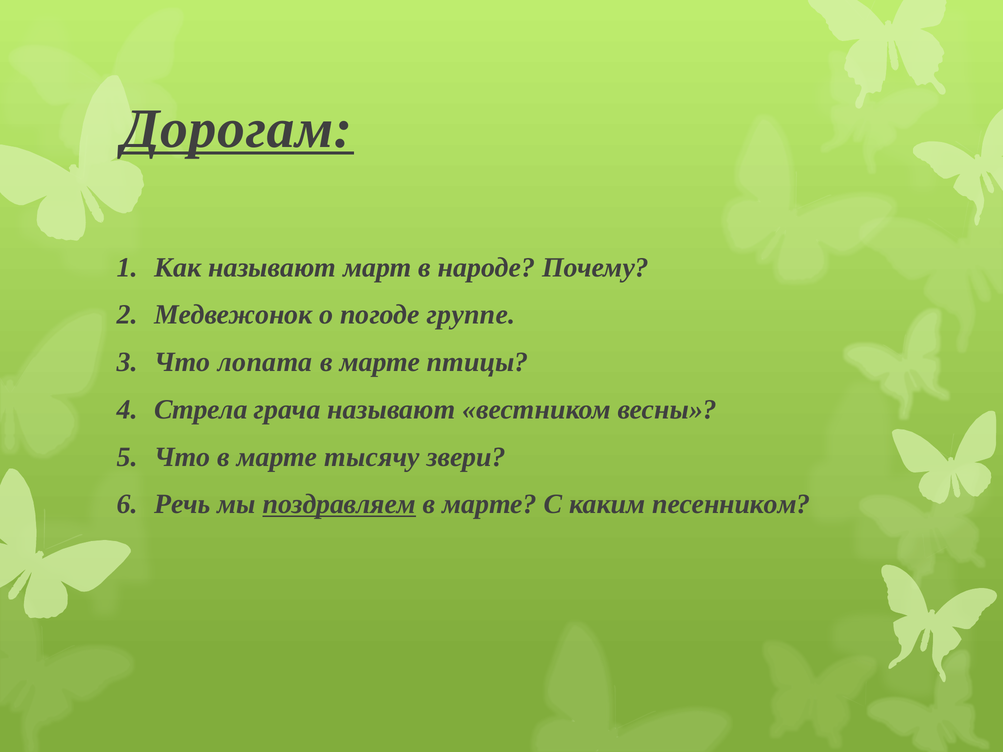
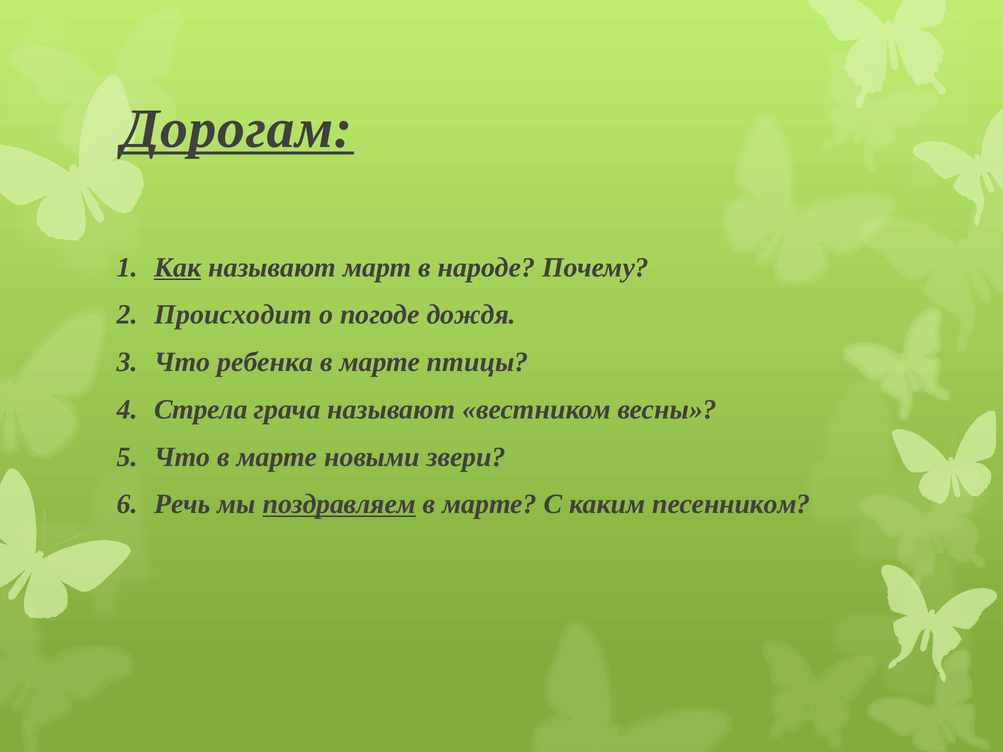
Как underline: none -> present (178, 267)
Медвежонок: Медвежонок -> Происходит (233, 315)
группе: группе -> дождя (471, 315)
лопата: лопата -> ребенка (265, 362)
тысячу: тысячу -> новыми (372, 457)
